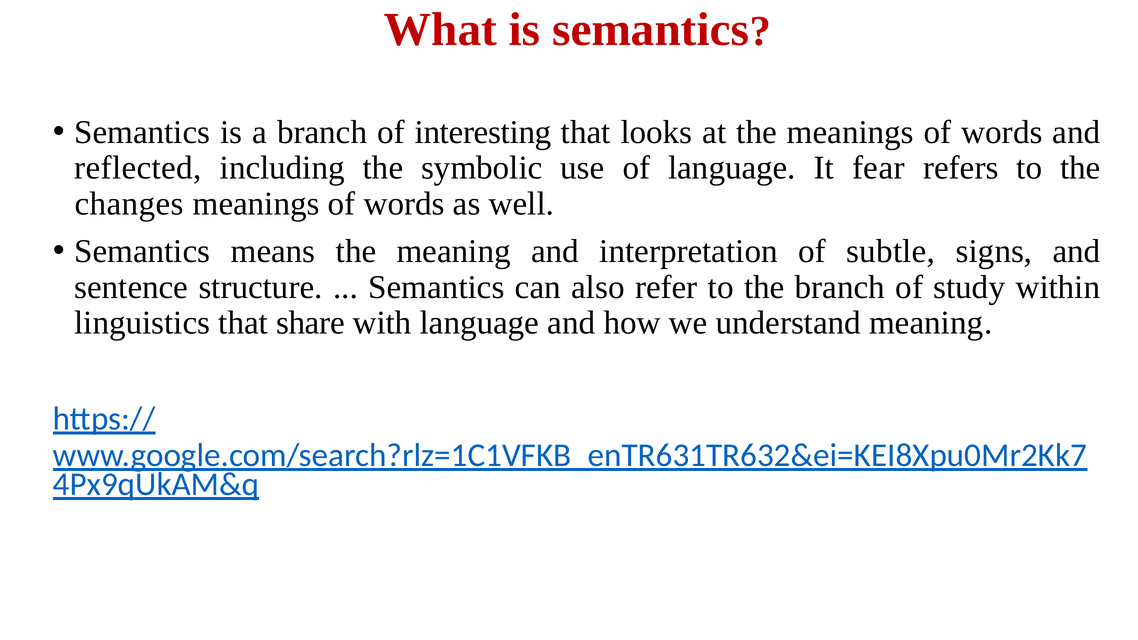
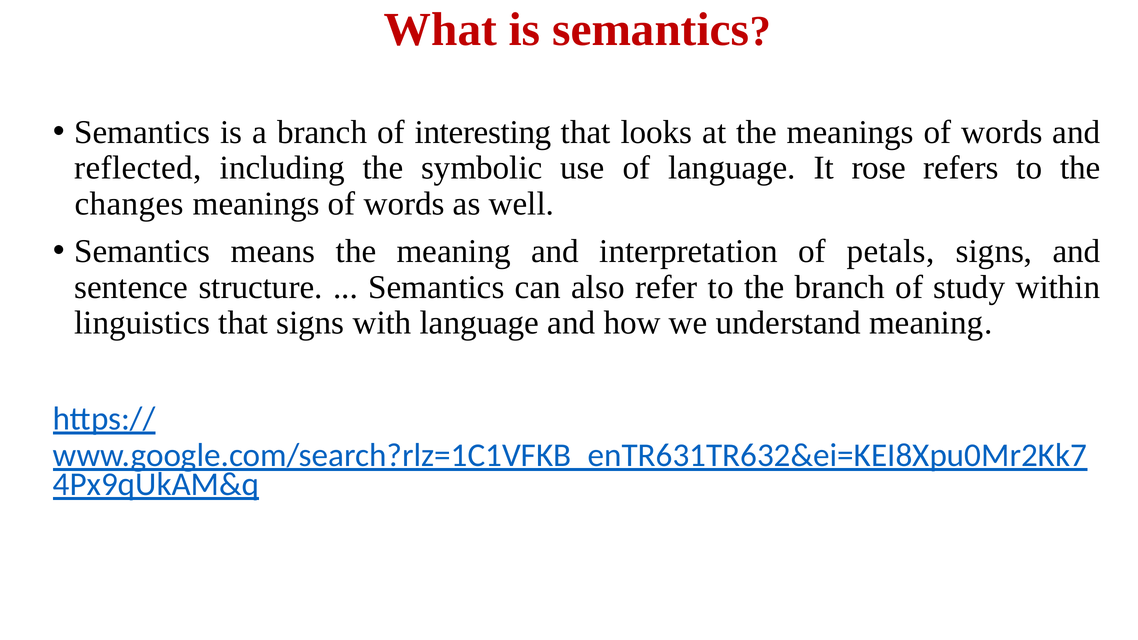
fear: fear -> rose (879, 168)
subtle: subtle -> petals (891, 251)
that share: share -> signs (310, 323)
